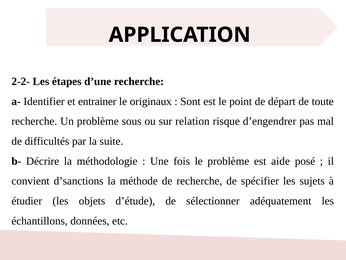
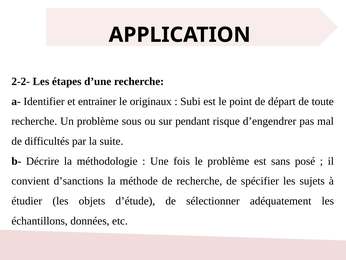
Sont: Sont -> Subi (190, 101)
relation: relation -> pendant (193, 121)
aide: aide -> sans (281, 161)
